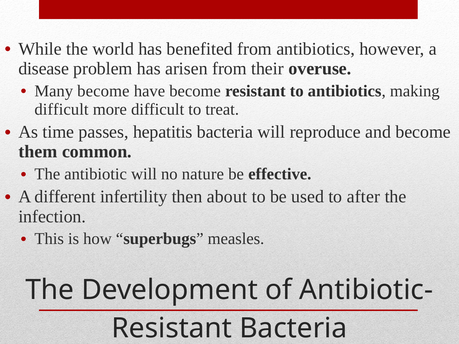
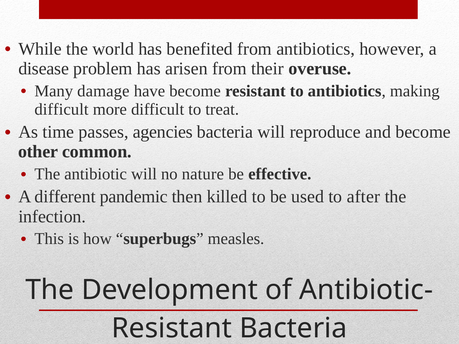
Many become: become -> damage (103, 91)
hepatitis: hepatitis -> agencies (163, 132)
them: them -> other (38, 152)
infertility: infertility -> pandemic (134, 197)
about: about -> killed (227, 197)
